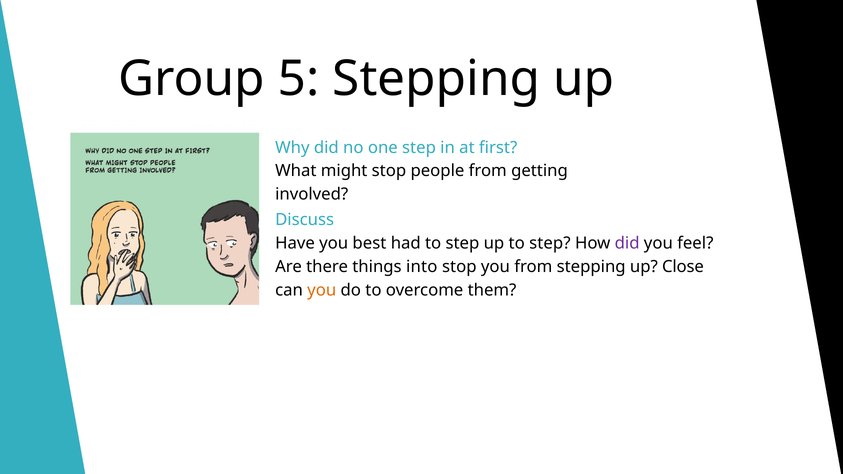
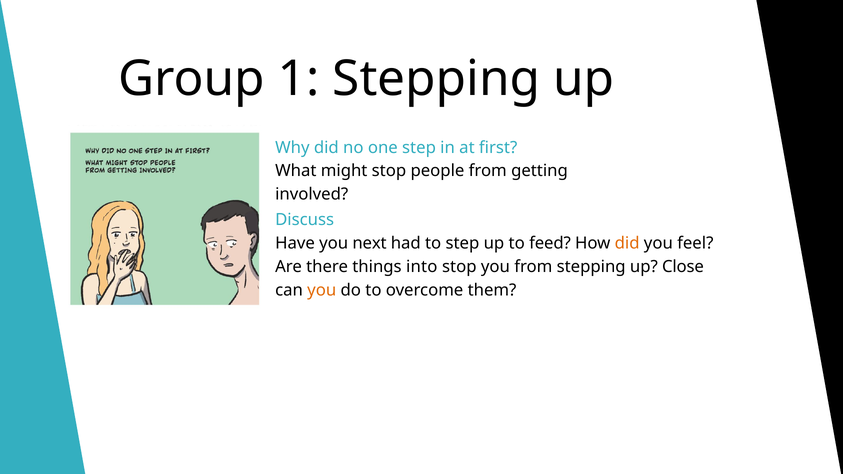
5: 5 -> 1 (299, 79)
best: best -> next (370, 243)
up to step: step -> feed (550, 243)
did colour: purple -> orange (627, 243)
